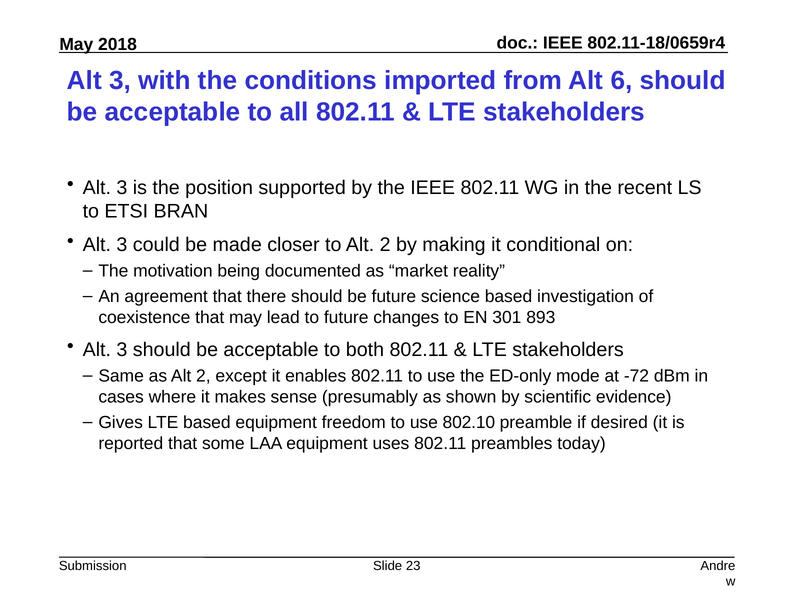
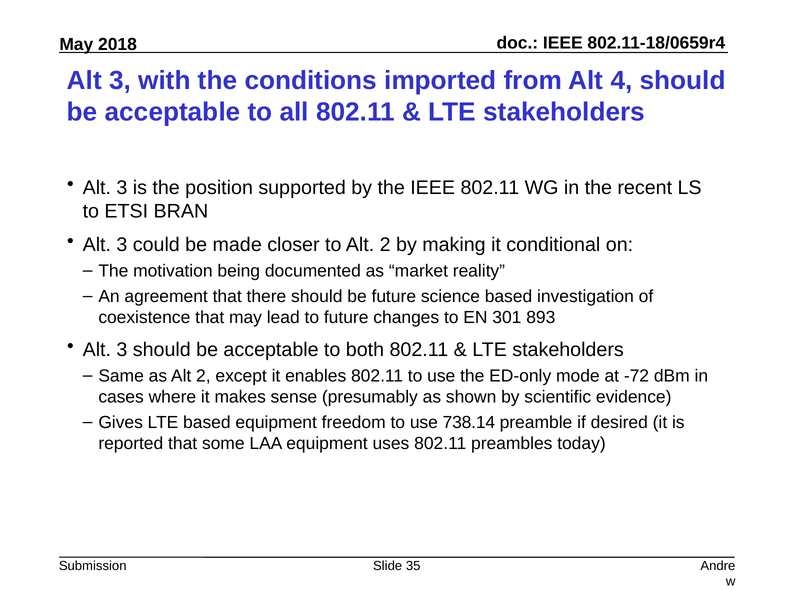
6: 6 -> 4 (622, 81)
802.10: 802.10 -> 738.14 (469, 423)
23: 23 -> 35 (413, 566)
